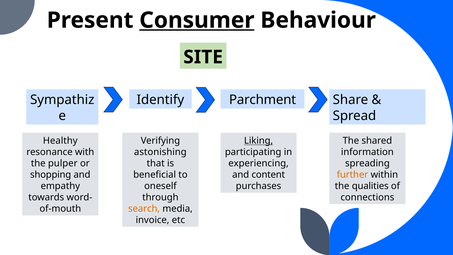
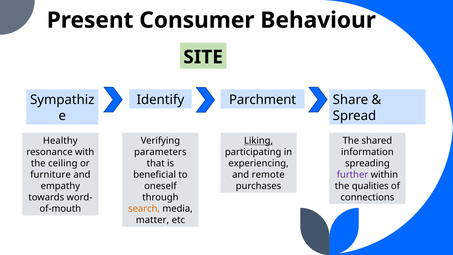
Consumer underline: present -> none (197, 20)
astonishing: astonishing -> parameters (160, 152)
pulper: pulper -> ceiling (63, 163)
shopping: shopping -> furniture (51, 175)
content: content -> remote (268, 175)
further colour: orange -> purple (352, 175)
invoice: invoice -> matter (152, 220)
